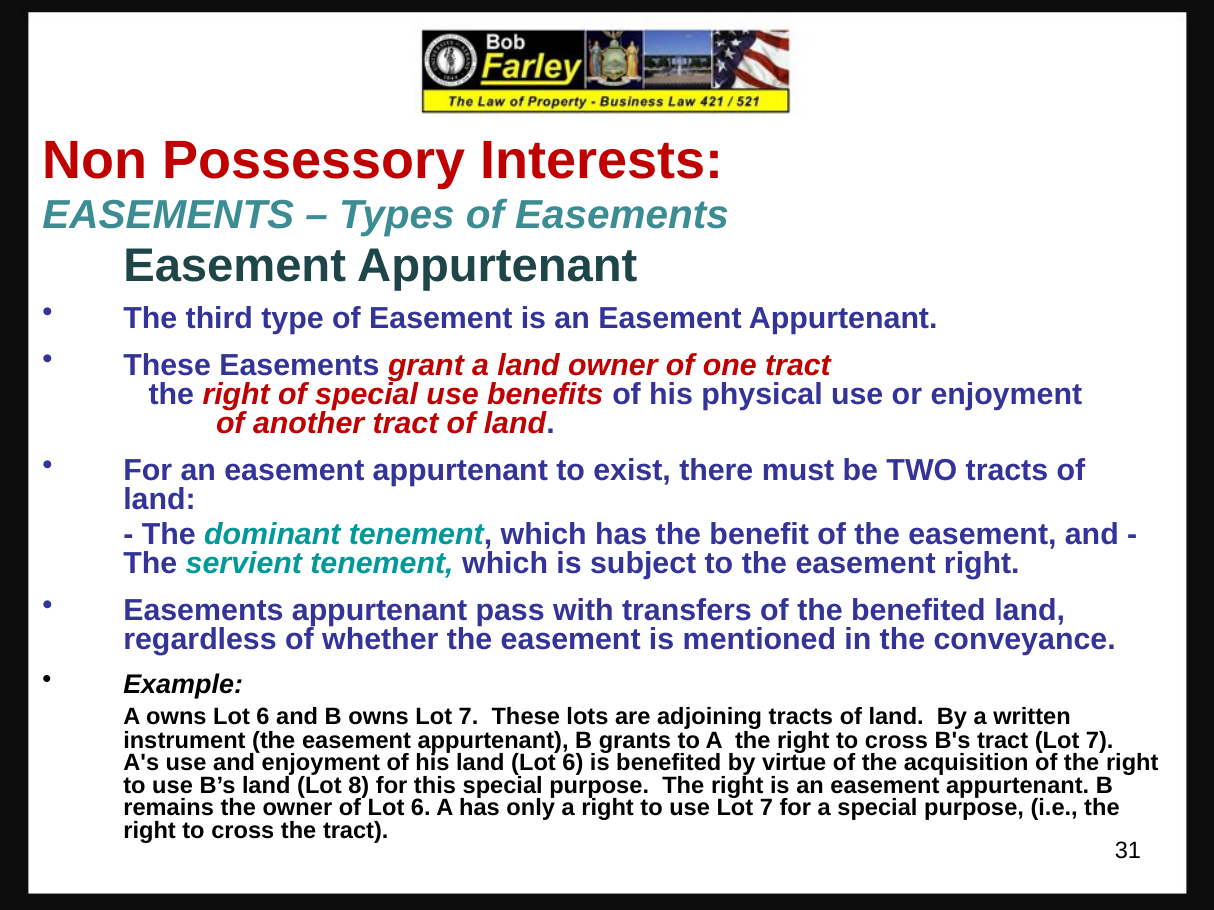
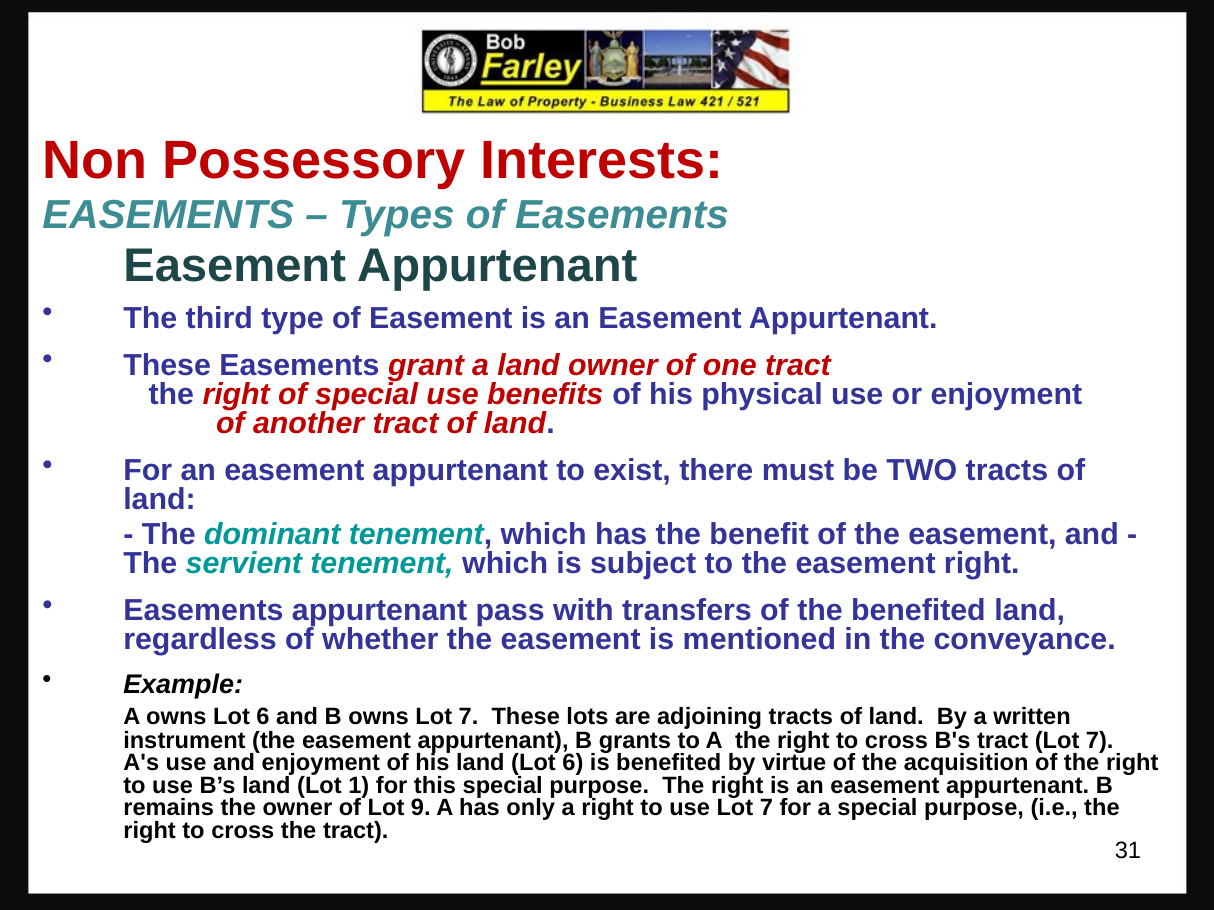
8: 8 -> 1 (359, 786)
of Lot 6: 6 -> 9 (421, 809)
